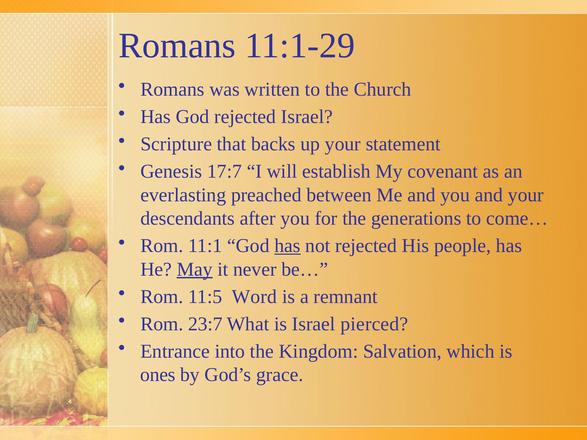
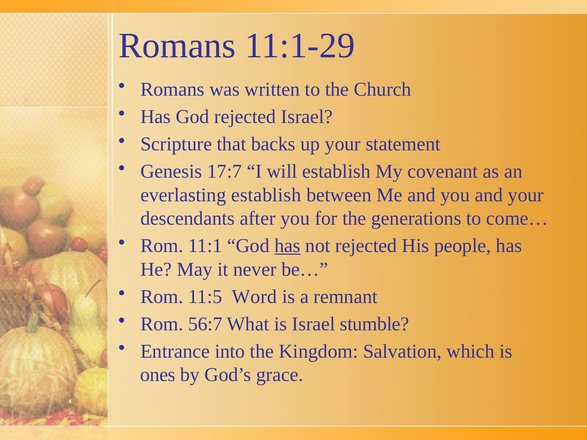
everlasting preached: preached -> establish (266, 195)
May underline: present -> none (195, 269)
23:7: 23:7 -> 56:7 (205, 324)
pierced: pierced -> stumble (375, 324)
